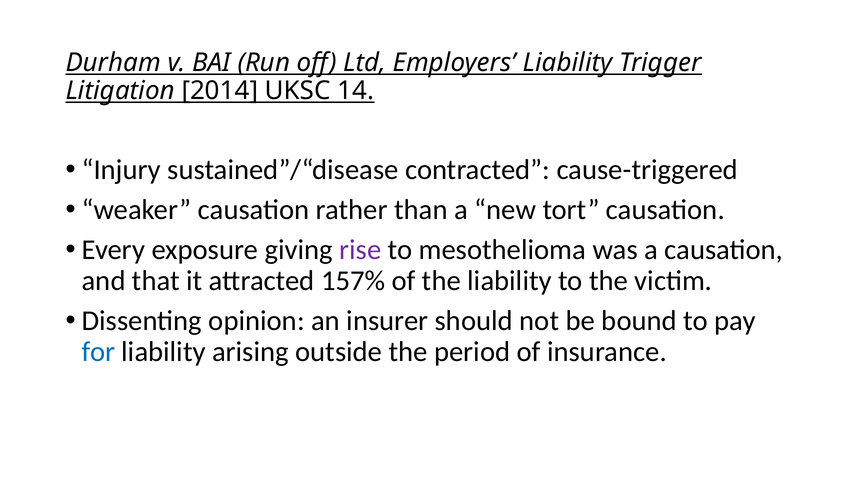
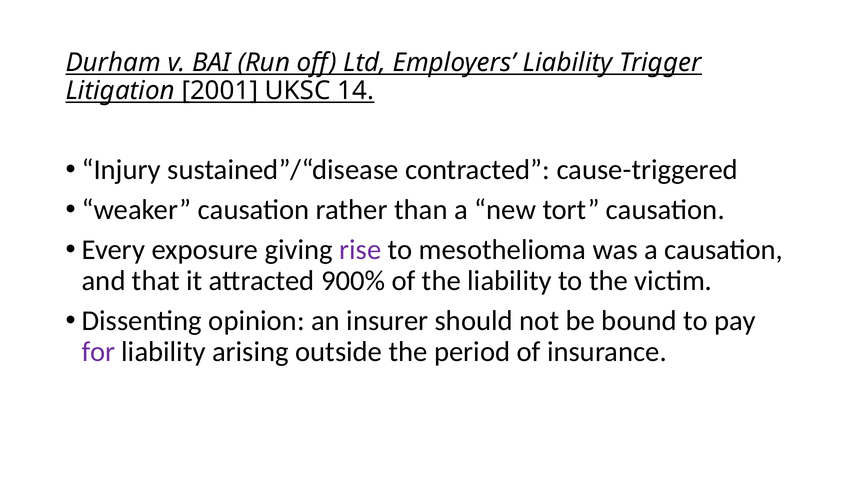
2014: 2014 -> 2001 (220, 91)
157%: 157% -> 900% (353, 280)
for colour: blue -> purple (98, 351)
